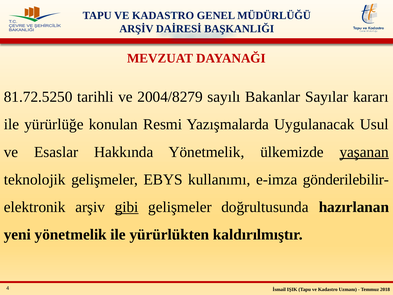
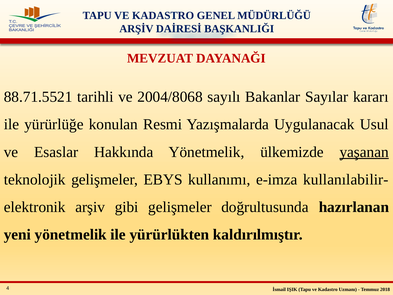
81.72.5250: 81.72.5250 -> 88.71.5521 (38, 97)
2004/8279: 2004/8279 -> 2004/8068 (170, 97)
gönderilebilir-: gönderilebilir- -> kullanılabilir- (346, 179)
gibi underline: present -> none (127, 207)
